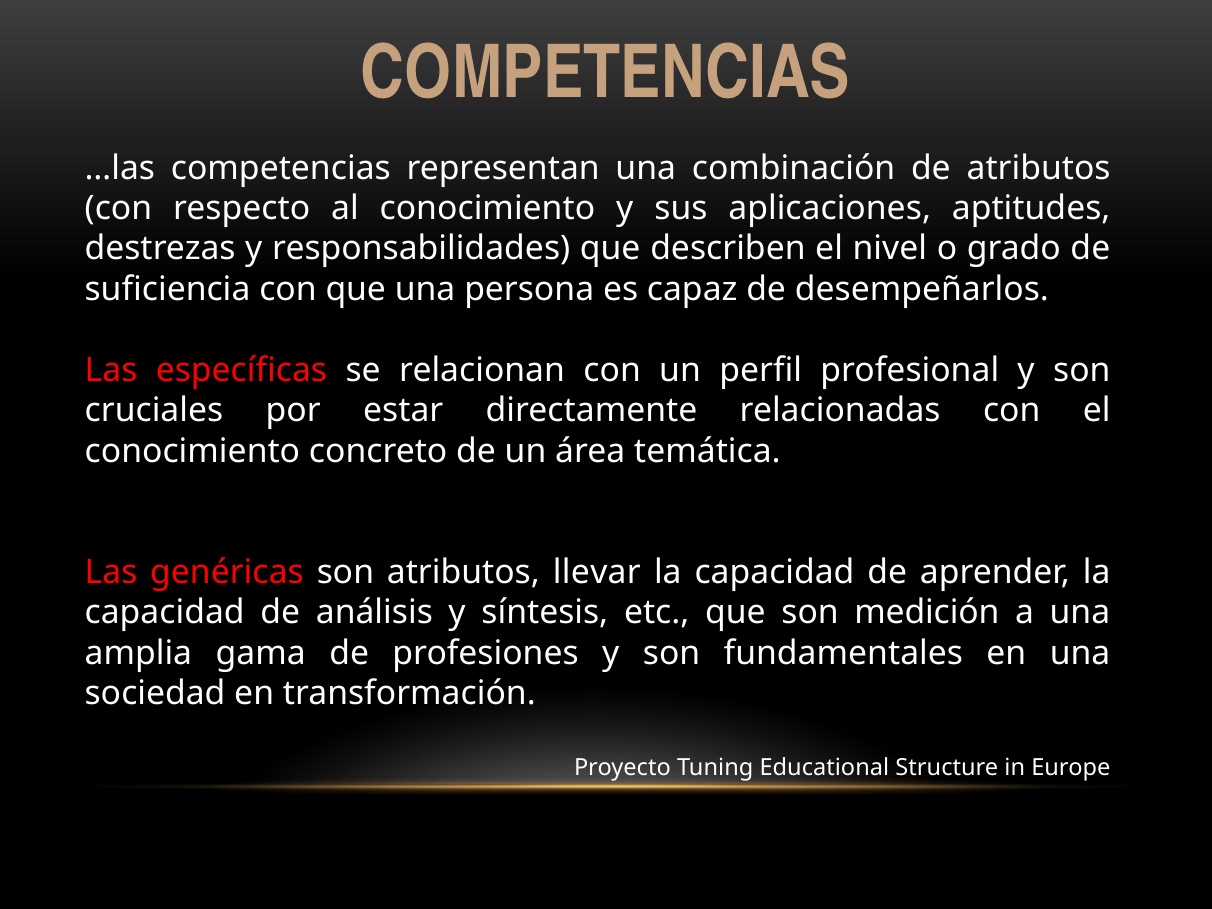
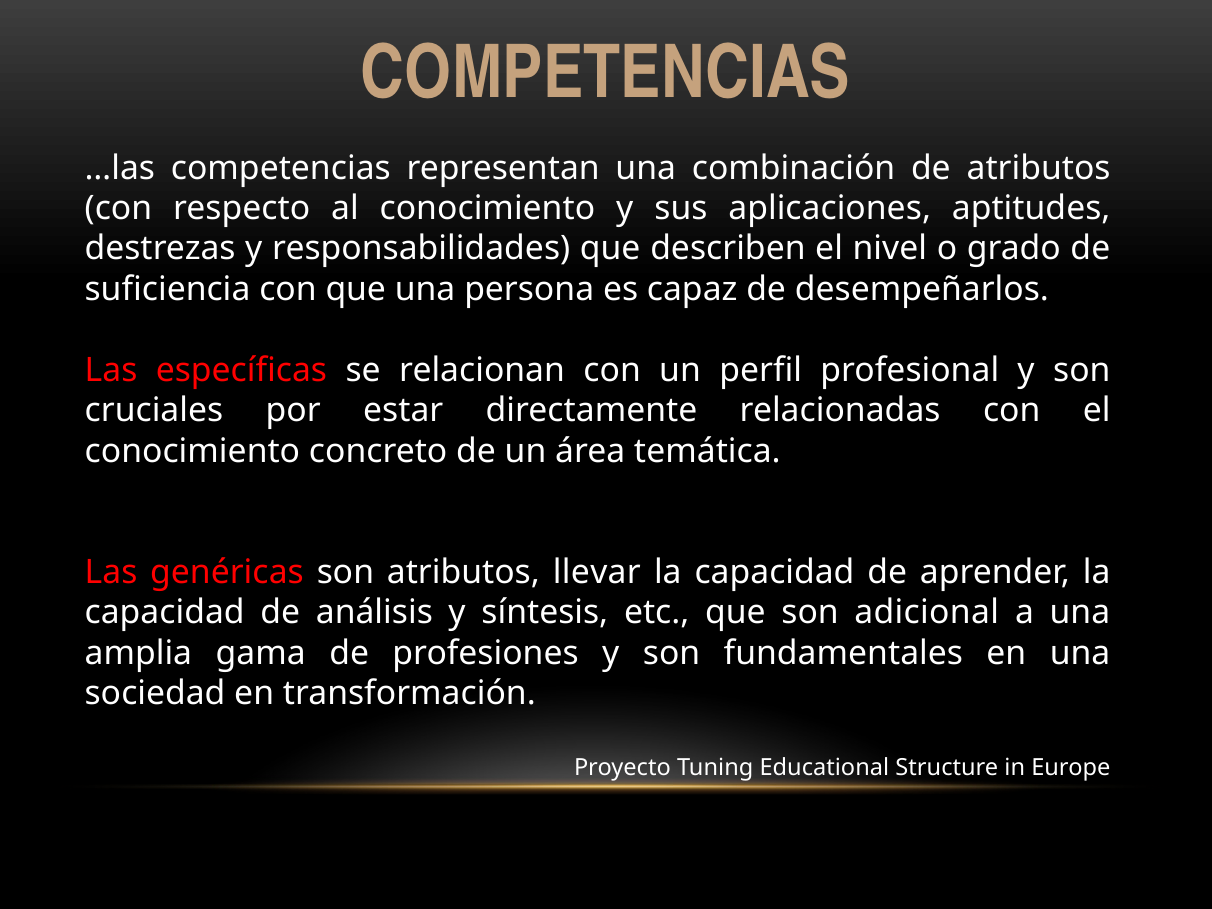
medición: medición -> adicional (927, 613)
